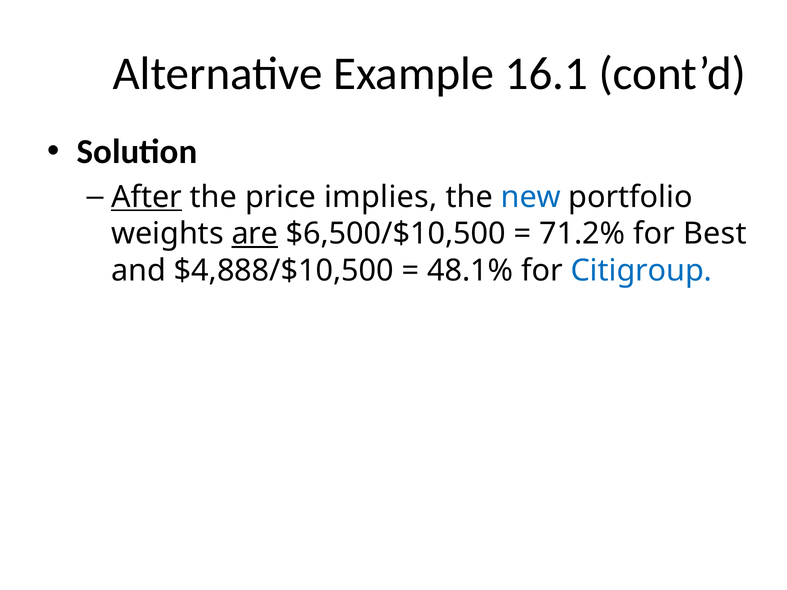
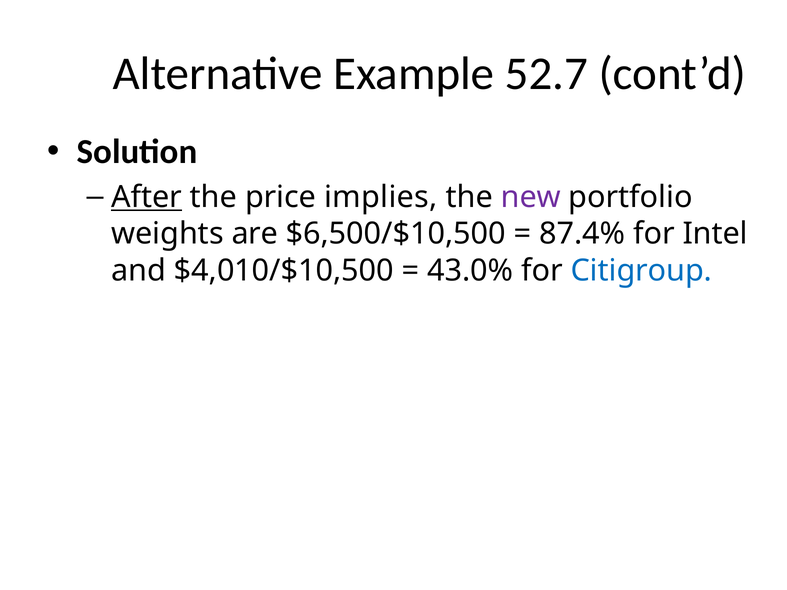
16.1: 16.1 -> 52.7 (547, 74)
new colour: blue -> purple (531, 197)
are underline: present -> none (255, 234)
71.2%: 71.2% -> 87.4% (582, 234)
Best: Best -> Intel (715, 234)
$4,888/$10,500: $4,888/$10,500 -> $4,010/$10,500 (284, 271)
48.1%: 48.1% -> 43.0% (470, 271)
